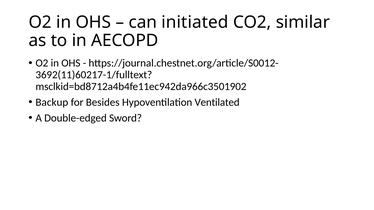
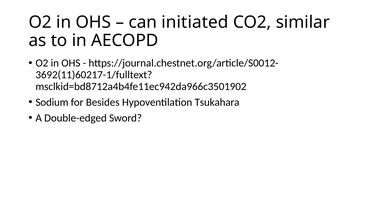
Backup: Backup -> Sodium (52, 102)
Ventilated: Ventilated -> Tsukahara (217, 102)
